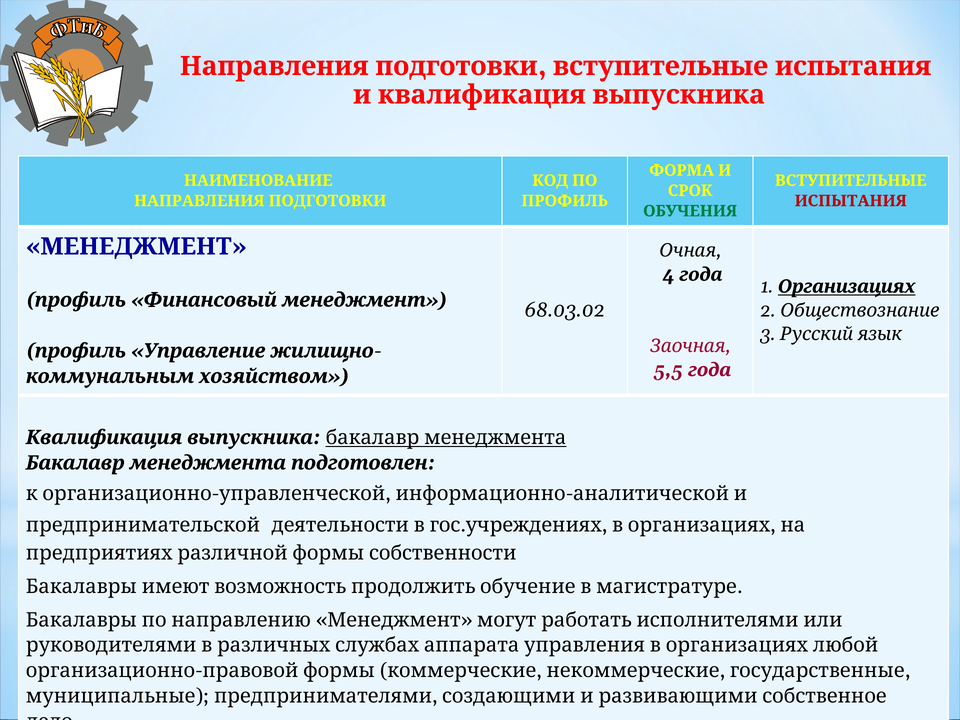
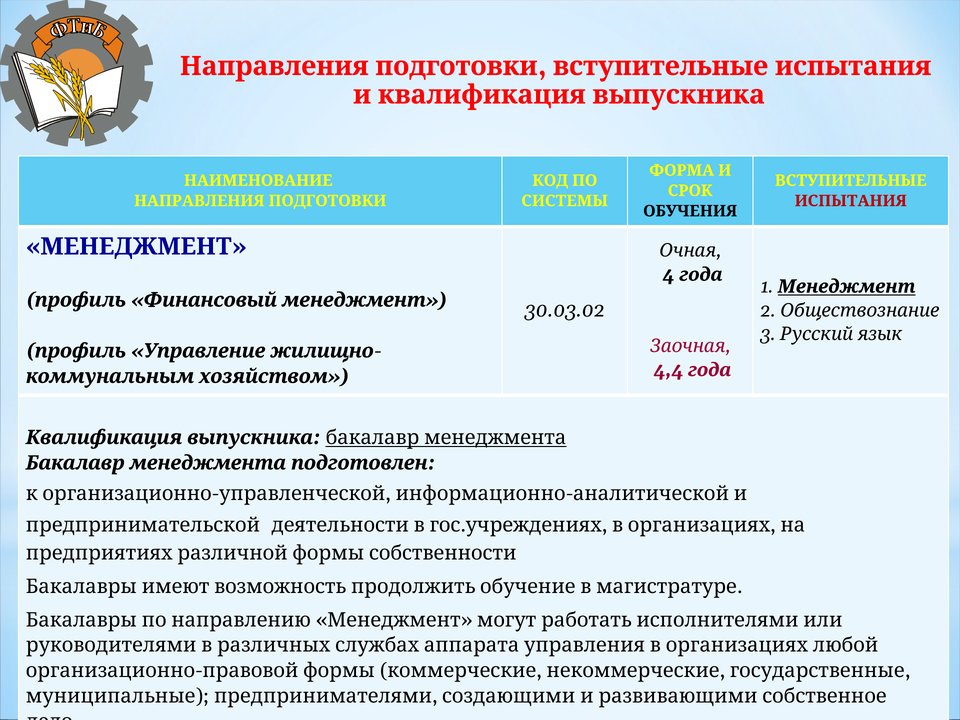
ПРОФИЛЬ: ПРОФИЛЬ -> СИСТЕМЫ (565, 201)
ОБУЧЕНИЯ colour: green -> black (690, 211)
1 Организациях: Организациях -> Менеджмент (847, 287)
68.03.02: 68.03.02 -> 30.03.02 (565, 310)
5,5: 5,5 -> 4,4 (669, 370)
